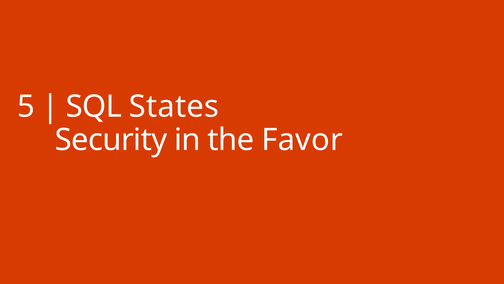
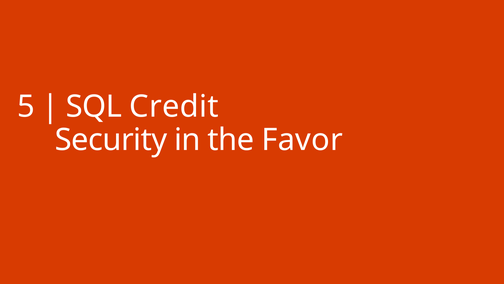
States: States -> Credit (174, 106)
